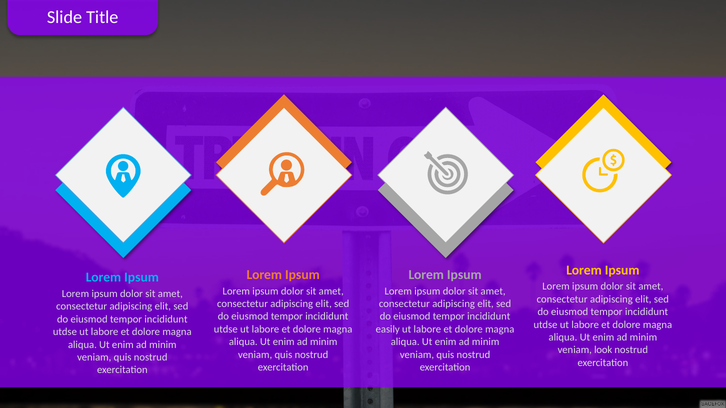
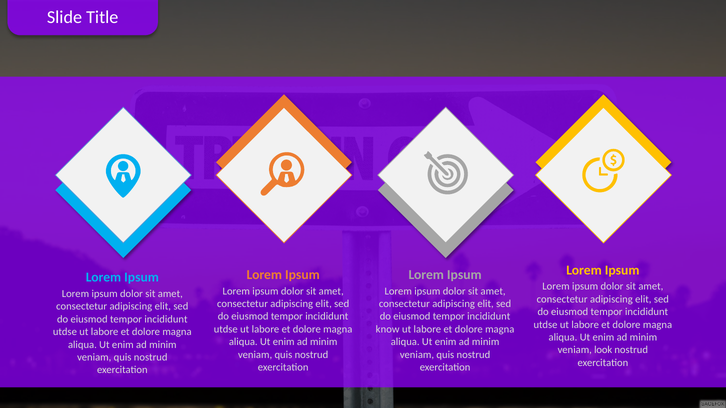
easily: easily -> know (388, 329)
